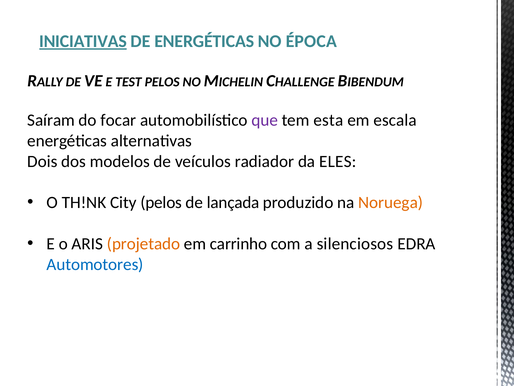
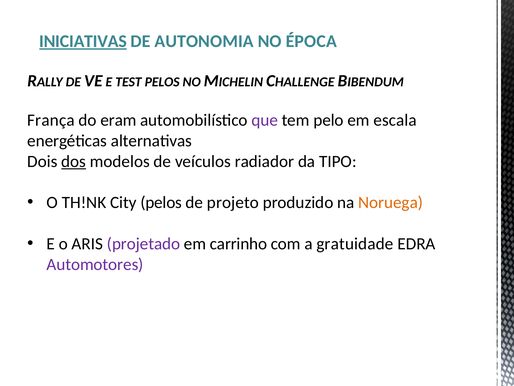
DE ENERGÉTICAS: ENERGÉTICAS -> AUTONOMIA (204, 41)
Saíram: Saíram -> França (51, 120)
focar: focar -> eram (118, 120)
esta: esta -> pelo (329, 120)
dos underline: none -> present (74, 161)
ELES: ELES -> TIPO (338, 161)
lançada: lançada -> projeto (233, 202)
projetado colour: orange -> purple (144, 243)
silenciosos: silenciosos -> gratuidade (355, 243)
Automotores colour: blue -> purple (95, 264)
